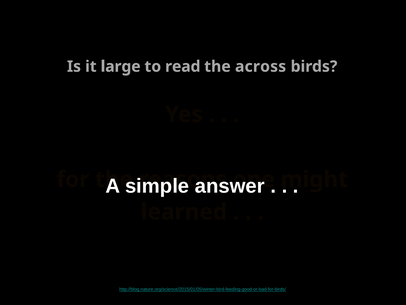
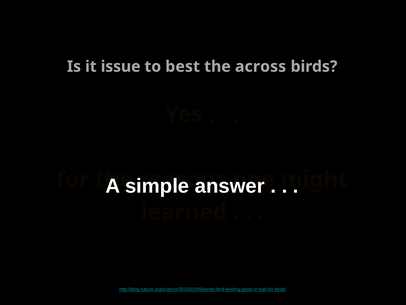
large: large -> issue (121, 66)
read: read -> best (183, 66)
